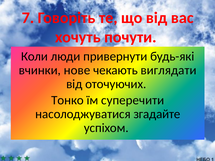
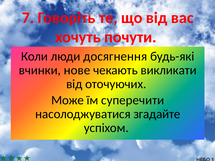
привернути: привернути -> досягнення (115, 56)
виглядати: виглядати -> викликати (169, 70)
Тонко: Тонко -> Може (68, 100)
